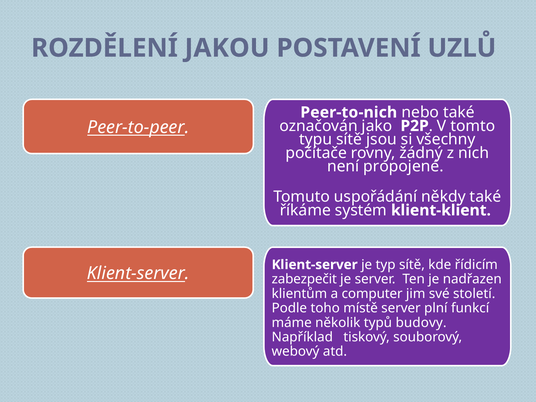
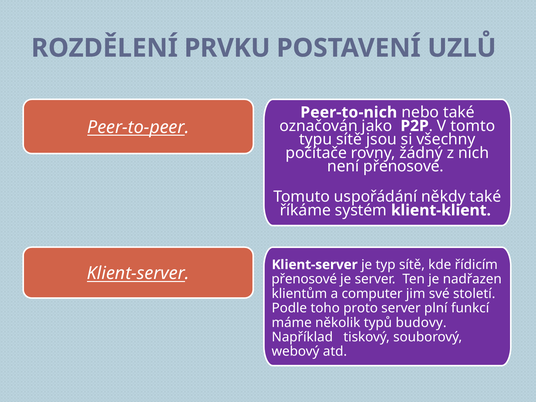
JAKOU: JAKOU -> PRVKU (227, 48)
není propojené: propojené -> přenosové (404, 166)
zabezpečit: zabezpečit -> přenosové (304, 279)
místě: místě -> proto (361, 308)
